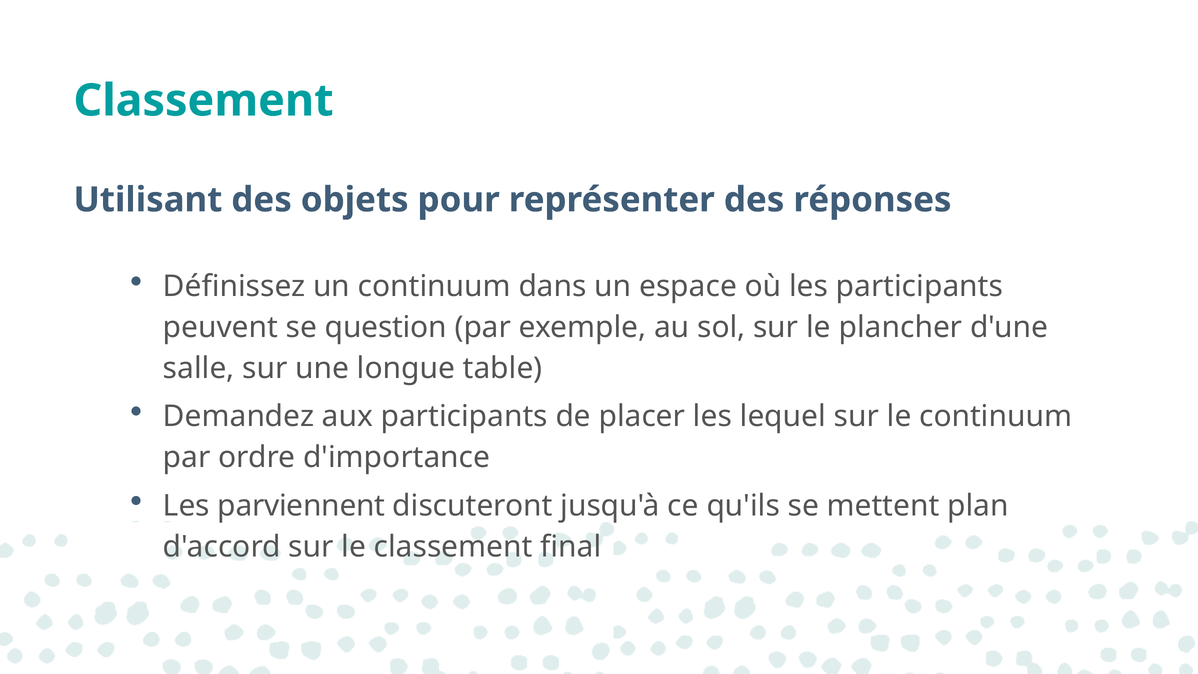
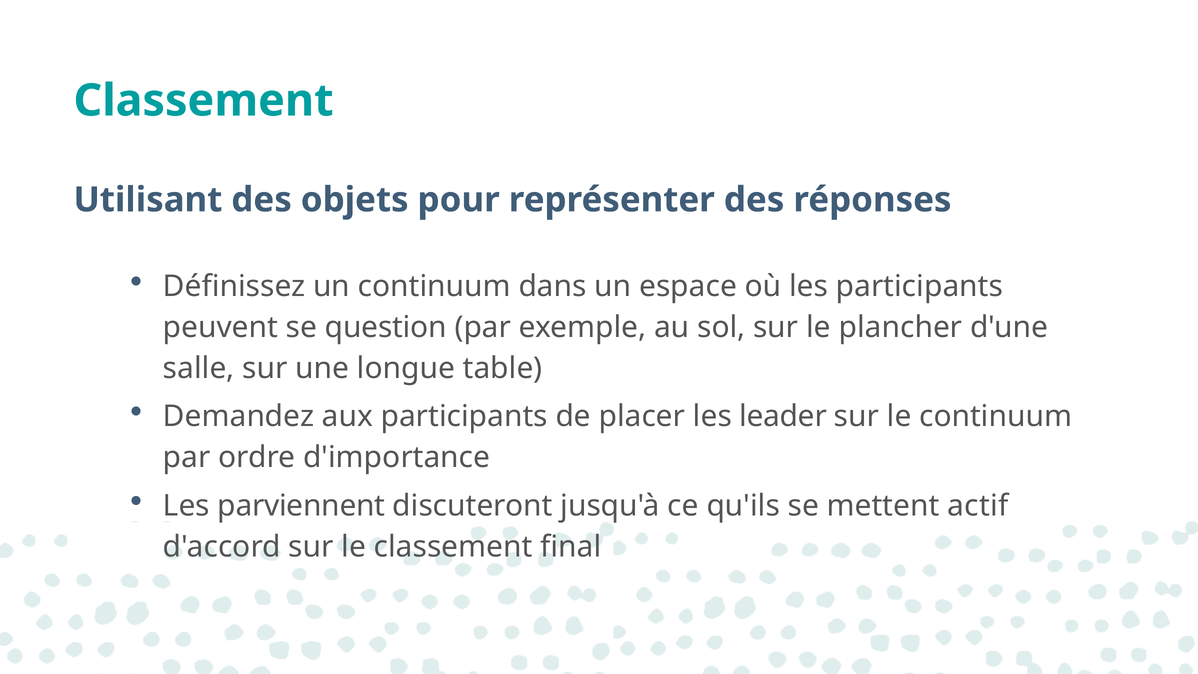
lequel: lequel -> leader (783, 417)
plan: plan -> actif (978, 506)
